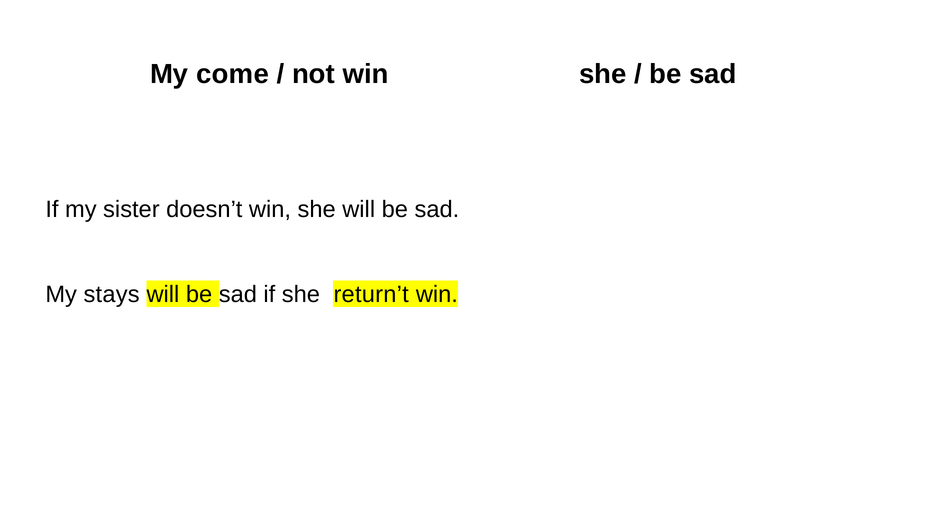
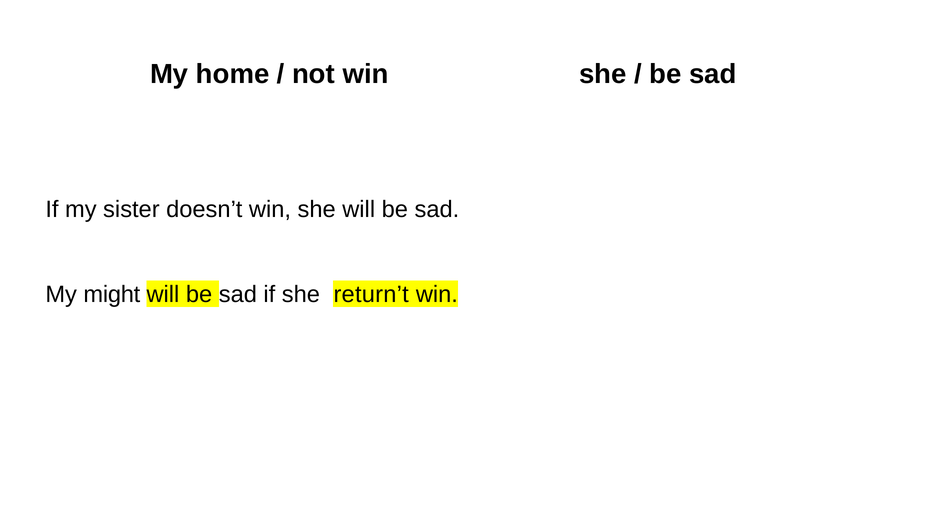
come: come -> home (233, 74)
stays: stays -> might (112, 294)
